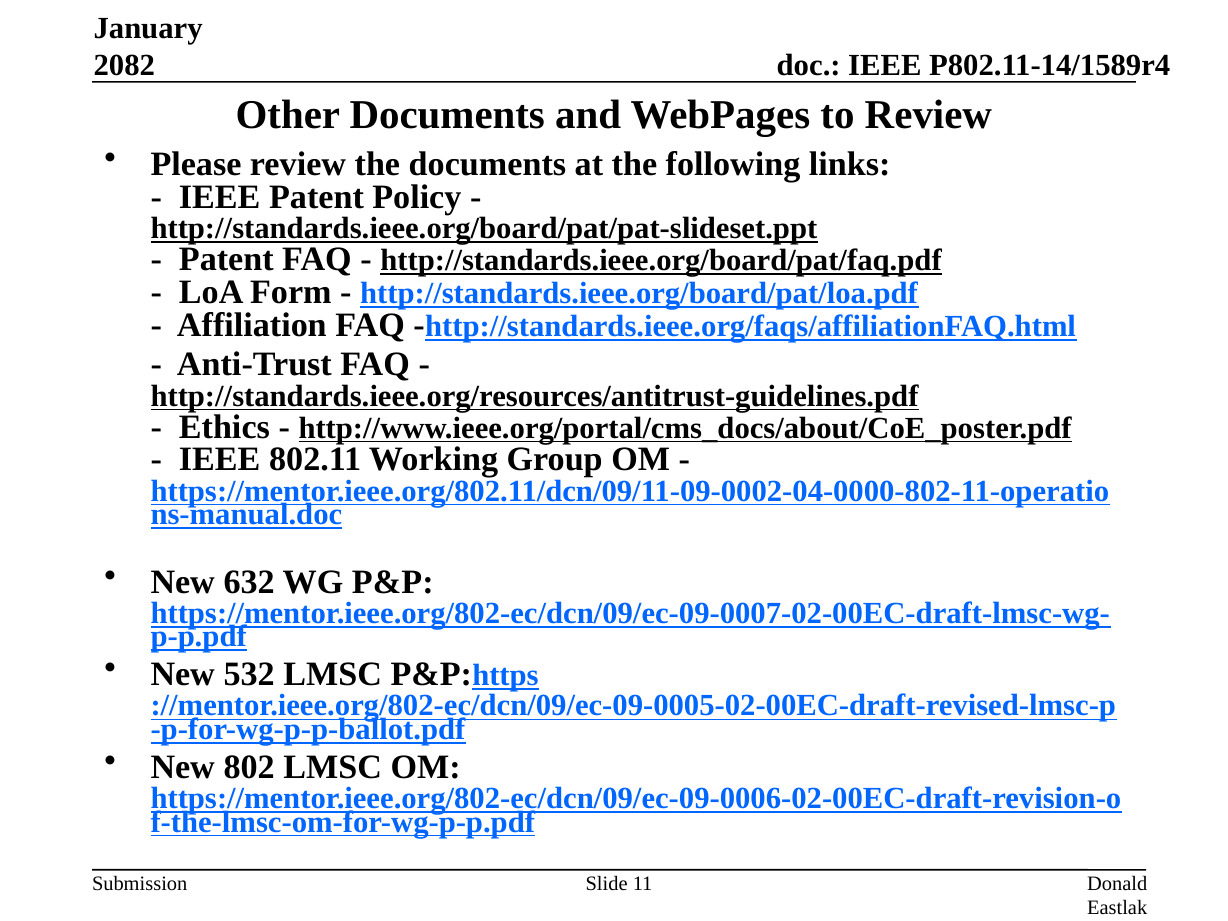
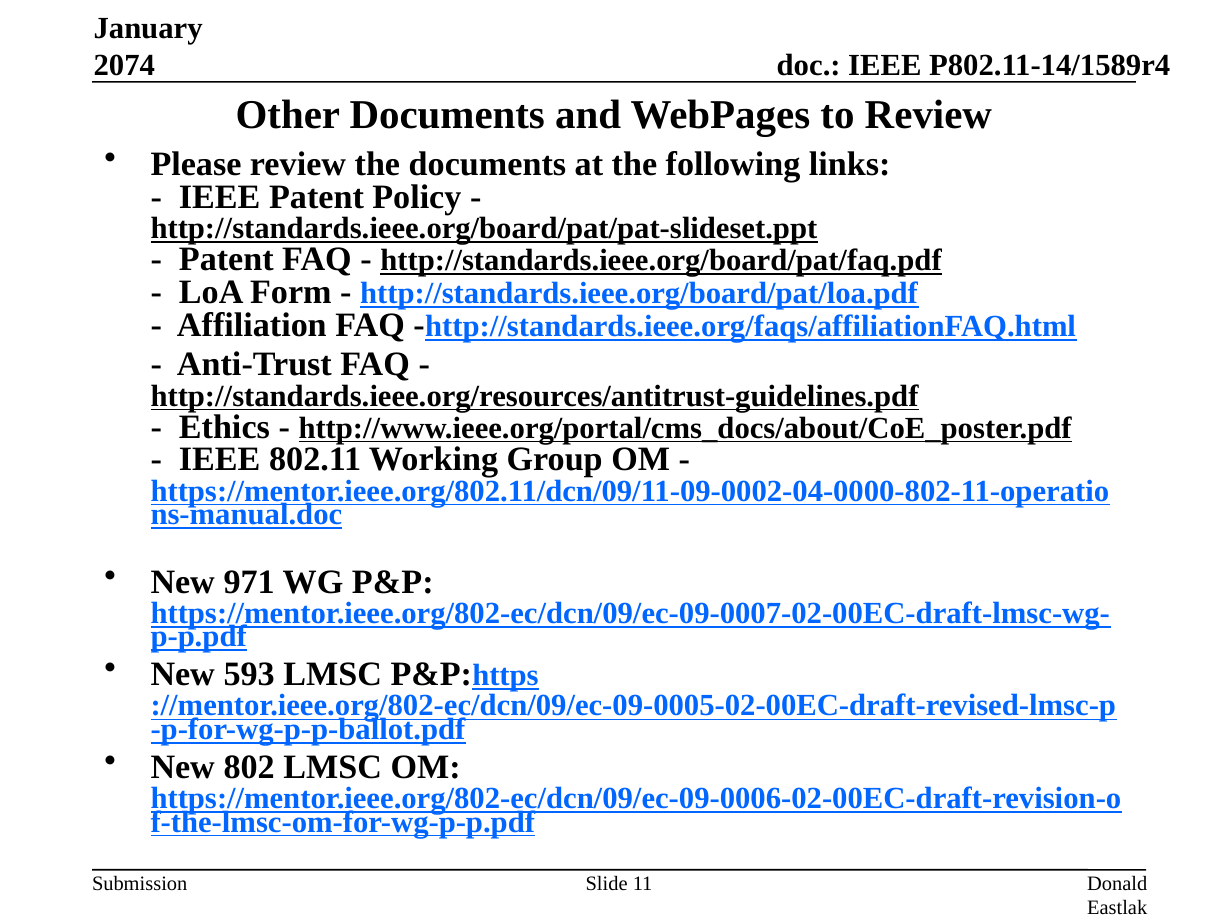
2082: 2082 -> 2074 (124, 66)
632: 632 -> 971 (249, 582)
532: 532 -> 593 (249, 674)
